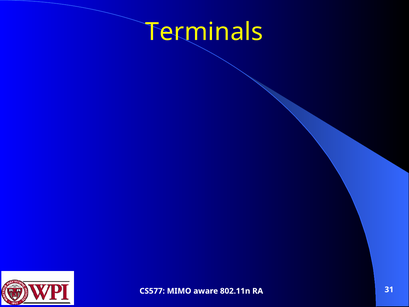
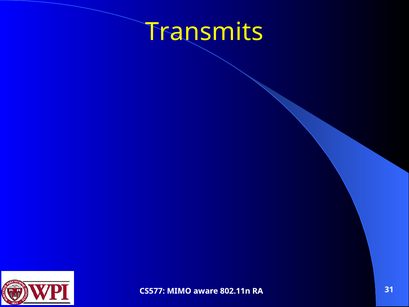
Terminals: Terminals -> Transmits (204, 32)
